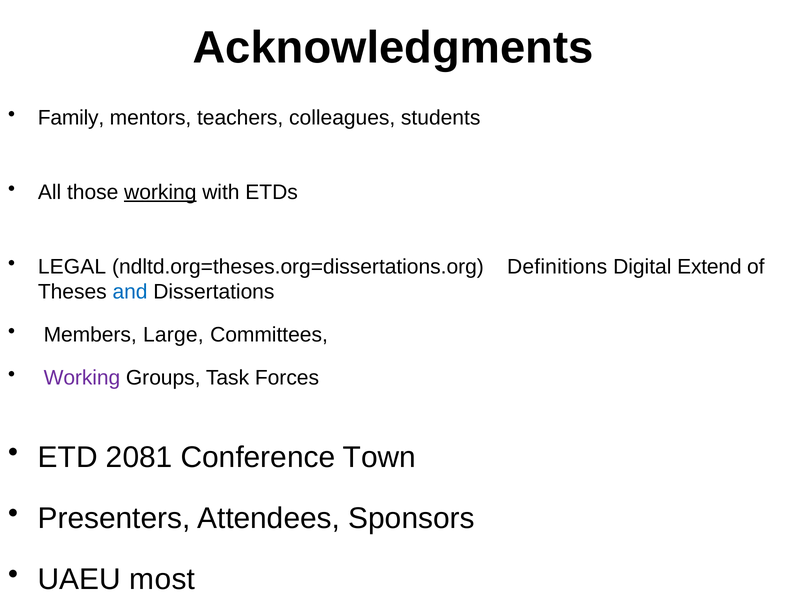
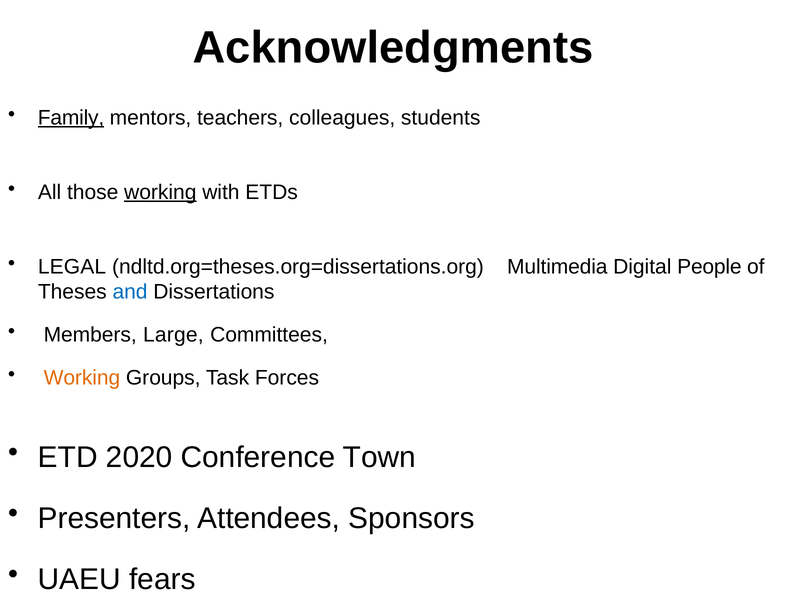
Family underline: none -> present (71, 118)
Definitions: Definitions -> Multimedia (557, 266)
Extend: Extend -> People (709, 266)
Working colour: purple -> orange (82, 378)
2081: 2081 -> 2020 (139, 457)
most: most -> fears (162, 579)
